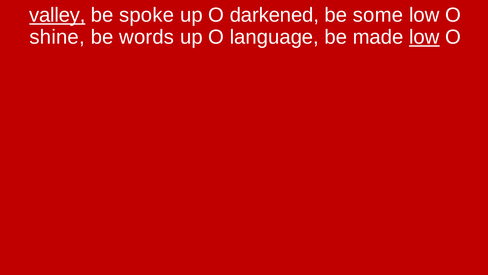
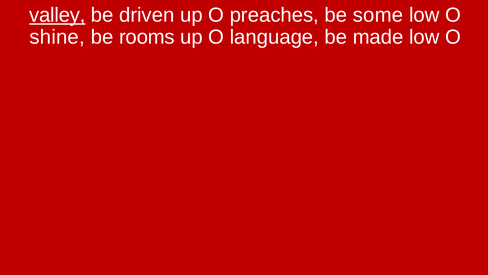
spoke: spoke -> driven (147, 15)
darkened: darkened -> preaches (274, 15)
words: words -> rooms (147, 37)
low underline: present -> none (424, 37)
